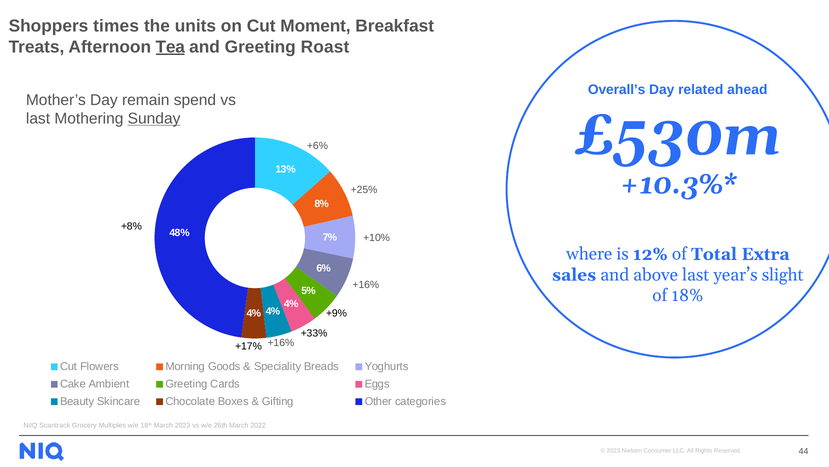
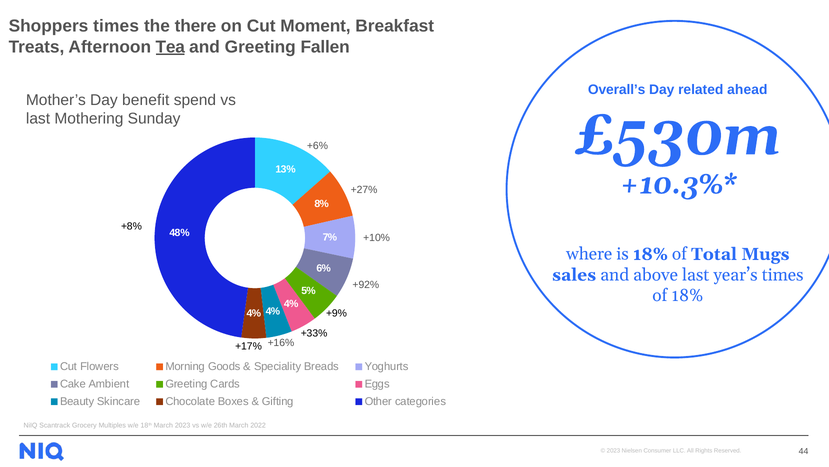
units: units -> there (196, 26)
Roast: Roast -> Fallen (325, 47)
remain: remain -> benefit (146, 100)
Sunday underline: present -> none (154, 118)
+25%: +25% -> +27% (364, 189)
is 12%: 12% -> 18% (650, 254)
Extra: Extra -> Mugs (765, 254)
year’s slight: slight -> times (783, 275)
+16%: +16% -> +92% (366, 284)
